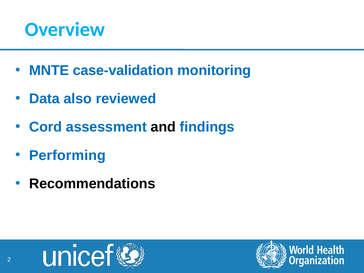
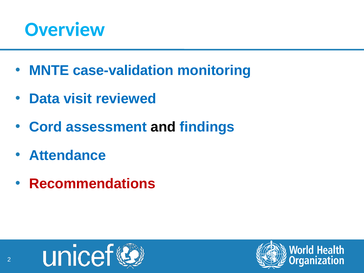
also: also -> visit (78, 99)
Performing: Performing -> Attendance (68, 155)
Recommendations colour: black -> red (92, 184)
